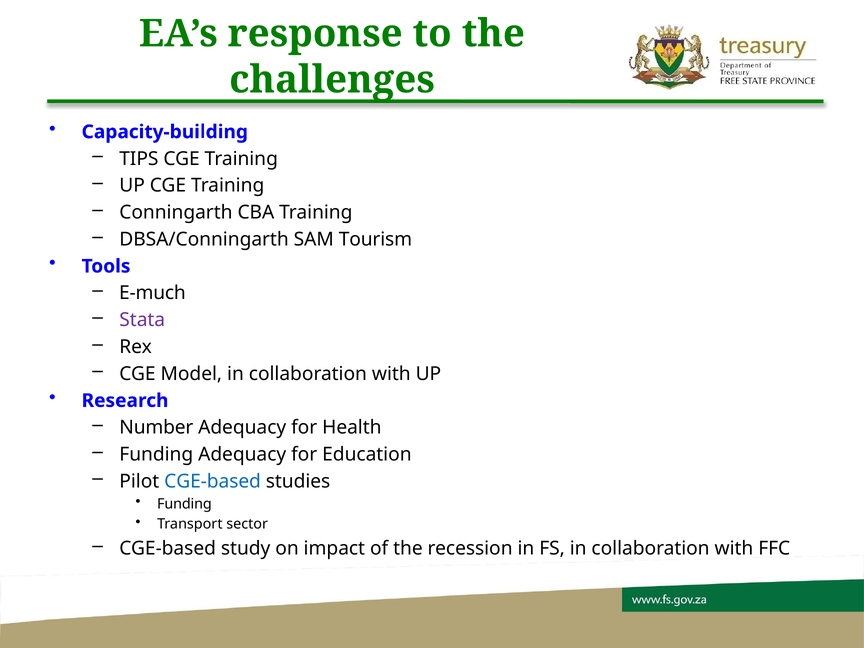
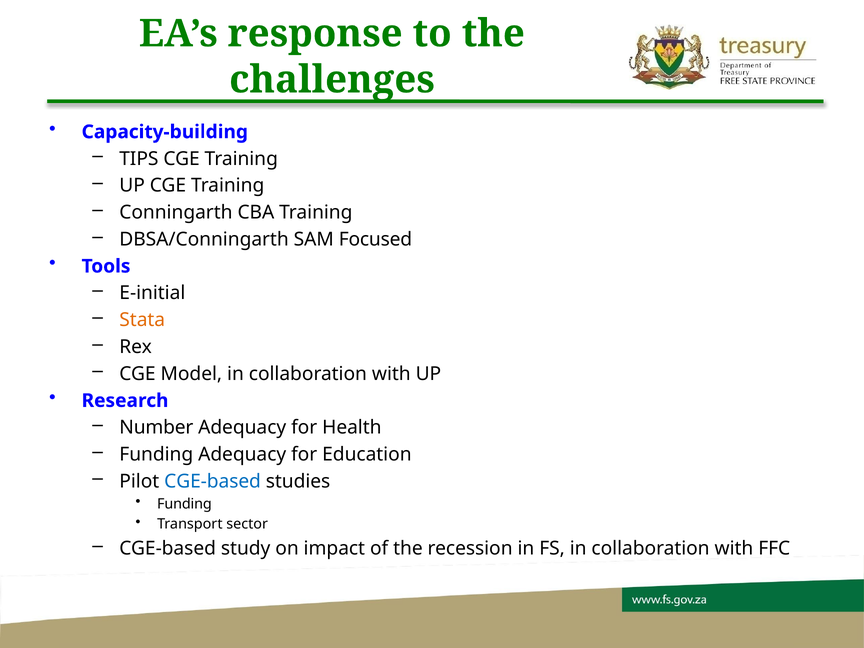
Tourism: Tourism -> Focused (375, 239)
E-much: E-much -> E-initial (152, 293)
Stata colour: purple -> orange (142, 320)
